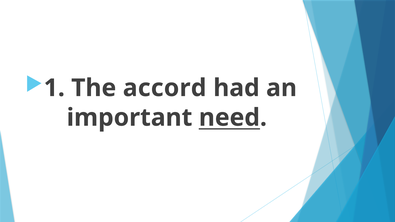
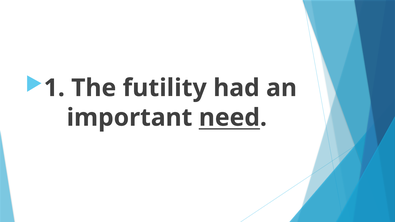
accord: accord -> futility (165, 88)
